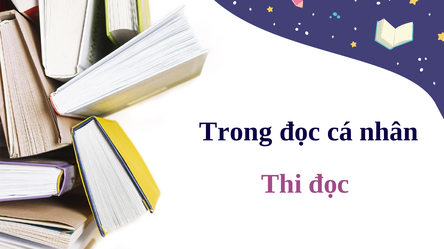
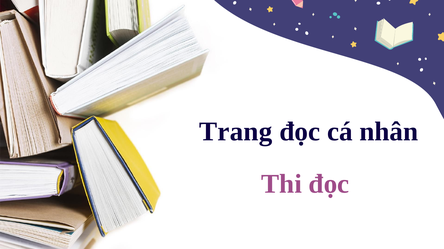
Trong: Trong -> Trang (236, 132)
